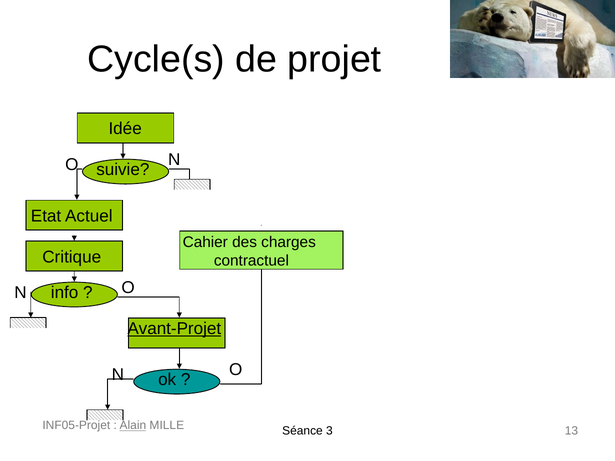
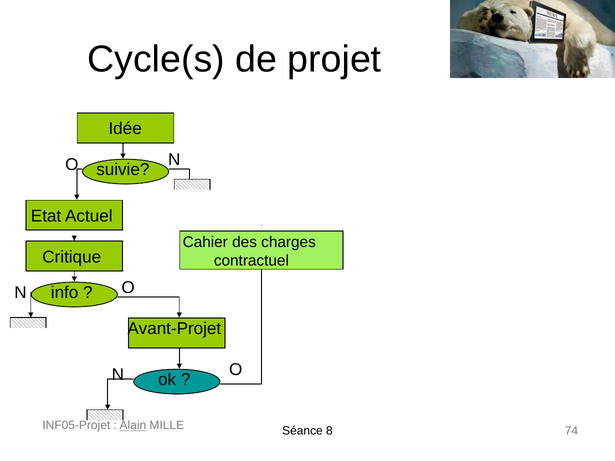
Avant-Projet underline: present -> none (174, 329)
13: 13 -> 74 (571, 431)
3: 3 -> 8 (329, 431)
